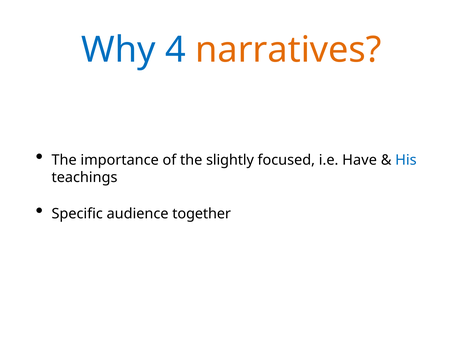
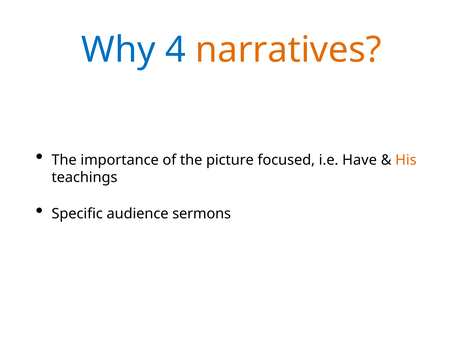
slightly: slightly -> picture (230, 160)
His colour: blue -> orange (406, 160)
together: together -> sermons (202, 214)
